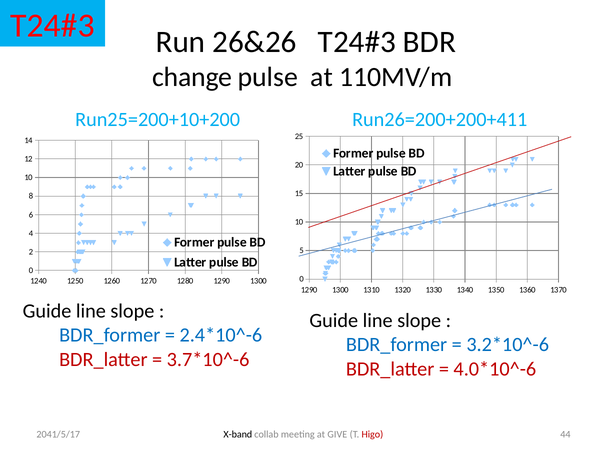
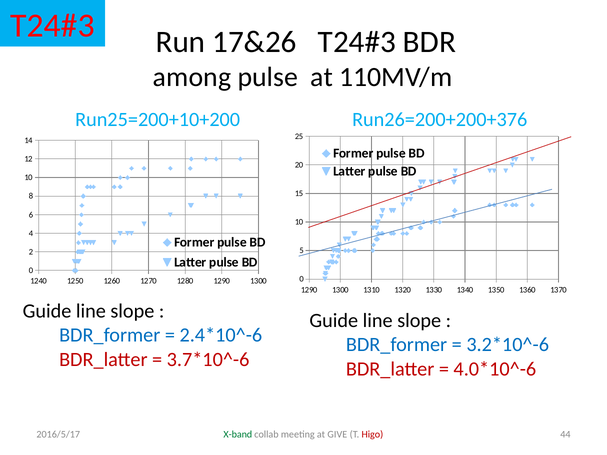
26&26: 26&26 -> 17&26 (255, 42)
change: change -> among (192, 77)
Run26=200+200+411: Run26=200+200+411 -> Run26=200+200+376 (440, 120)
2041/5/17: 2041/5/17 -> 2016/5/17 (58, 435)
X-band colour: black -> green (238, 435)
